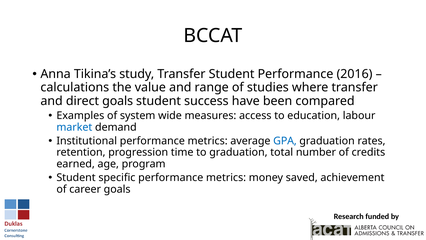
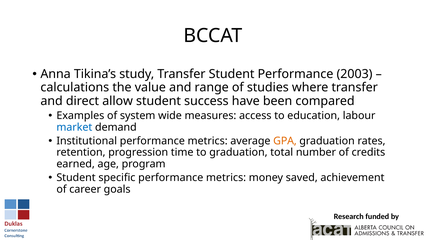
2016: 2016 -> 2003 (355, 74)
direct goals: goals -> allow (118, 101)
GPA colour: blue -> orange (285, 141)
